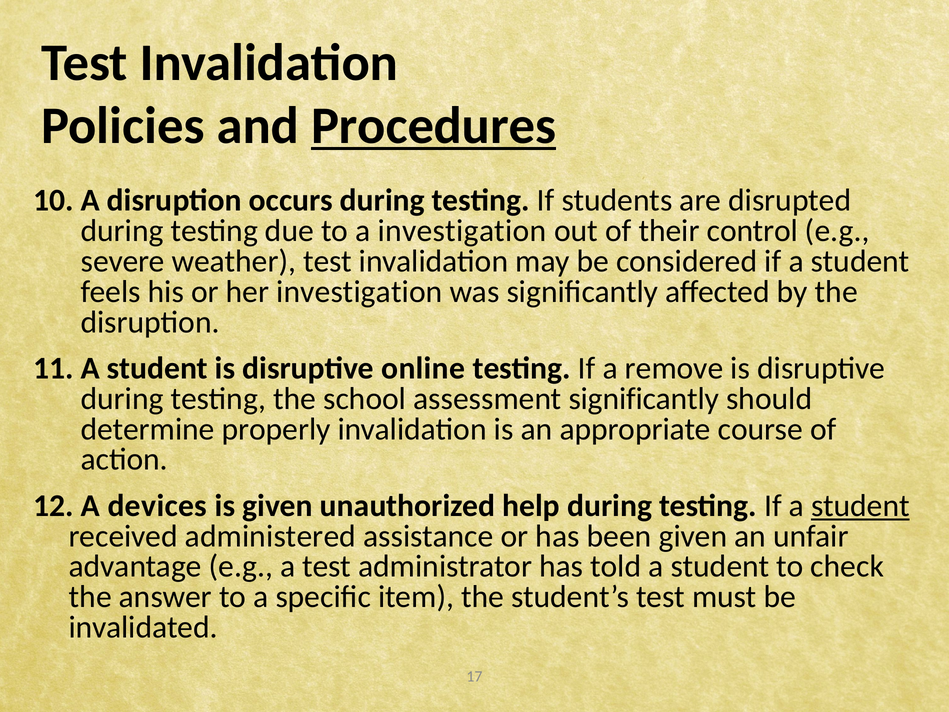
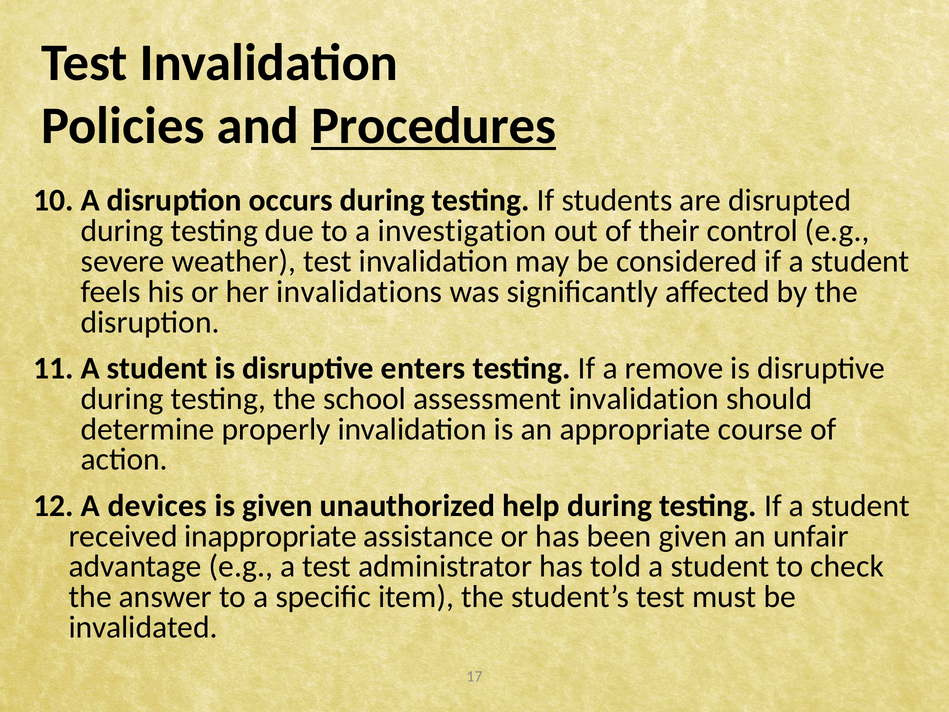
her investigation: investigation -> invalidations (359, 292)
online: online -> enters (423, 368)
assessment significantly: significantly -> invalidation (644, 399)
student underline: present -> none (860, 506)
administered: administered -> inappropriate (271, 536)
